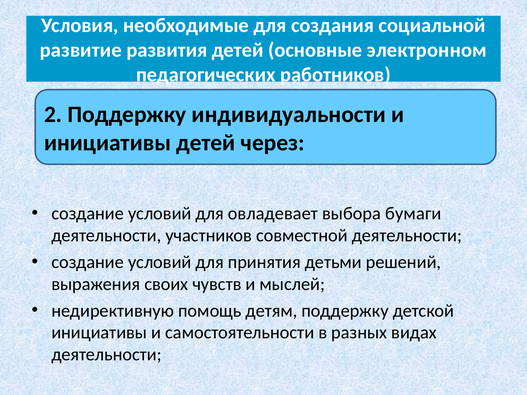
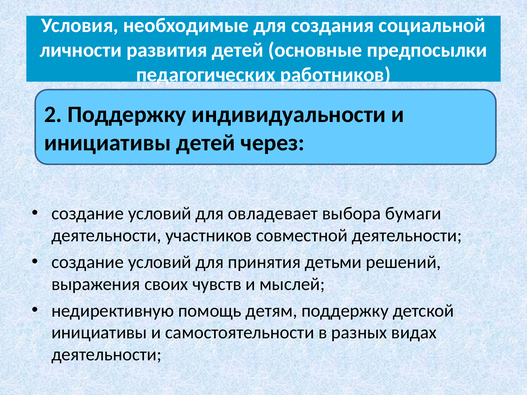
развитие: развитие -> личности (81, 50)
электронном: электронном -> предпосылки (427, 50)
